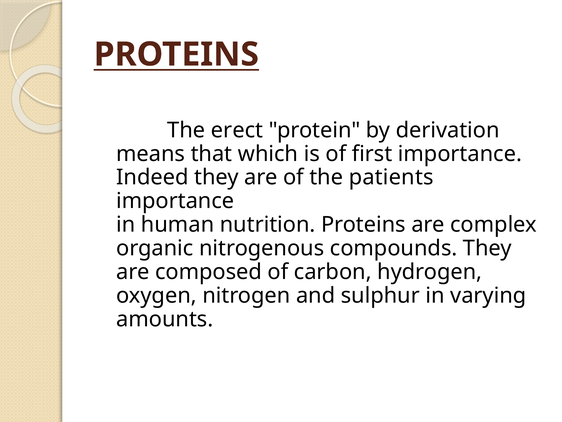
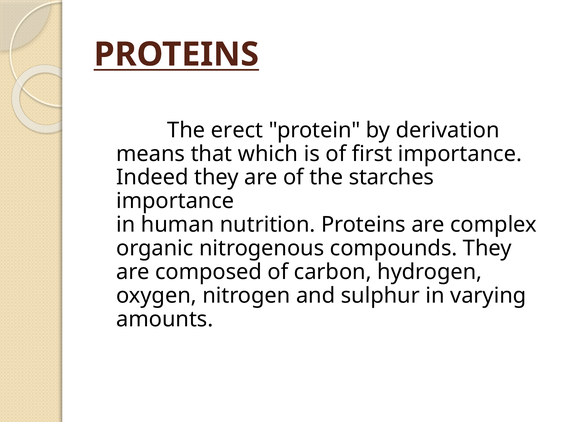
patients: patients -> starches (391, 177)
